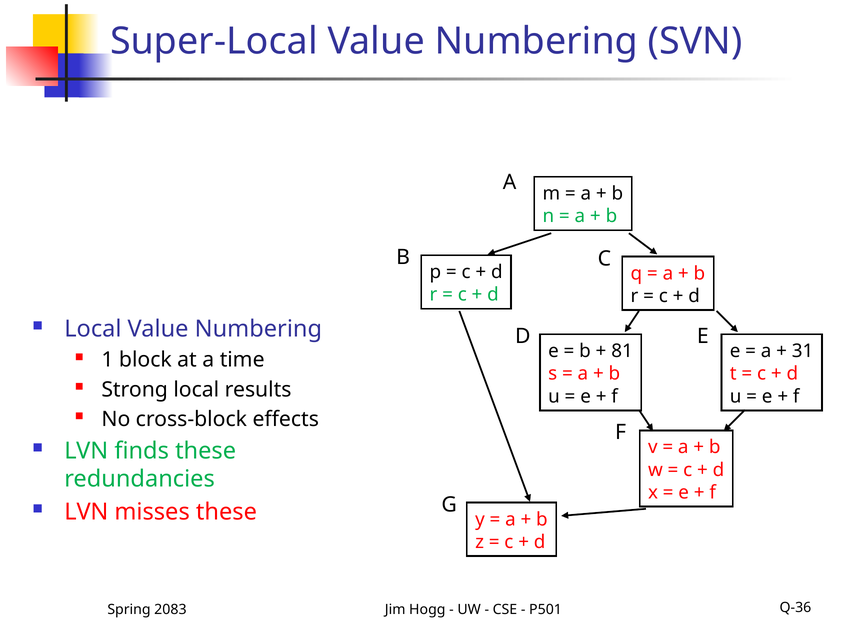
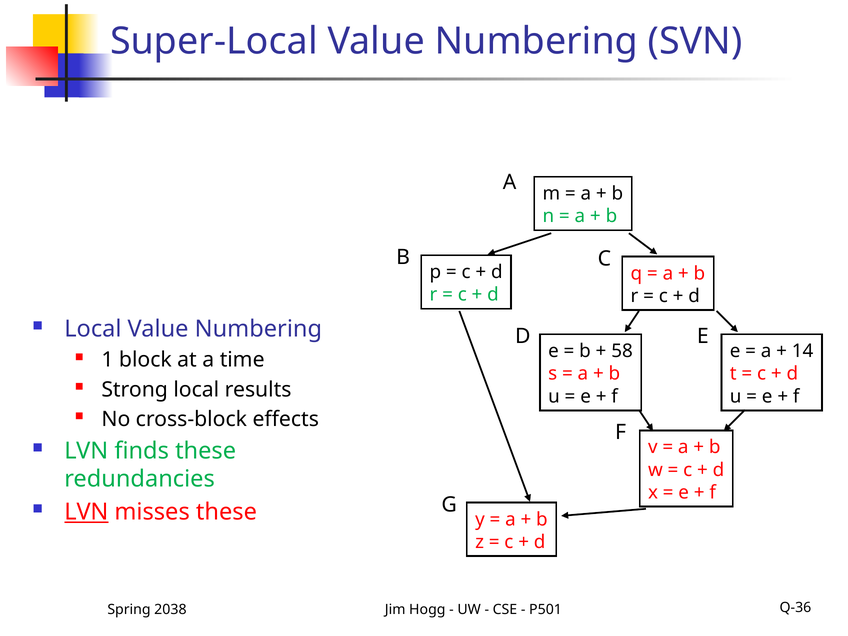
81: 81 -> 58 (622, 351)
31: 31 -> 14 (803, 351)
LVN underline: none -> present (86, 512)
2083: 2083 -> 2038 (170, 610)
